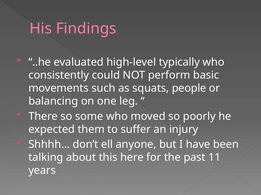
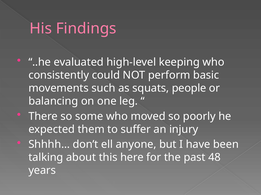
typically: typically -> keeping (179, 62)
11: 11 -> 48 (215, 158)
